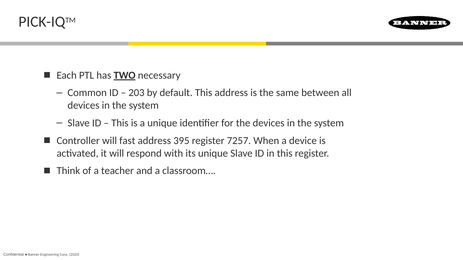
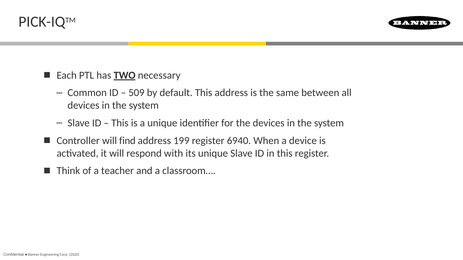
203: 203 -> 509 (136, 93)
fast: fast -> find (127, 141)
395: 395 -> 199 (181, 141)
7257: 7257 -> 6940 (239, 141)
